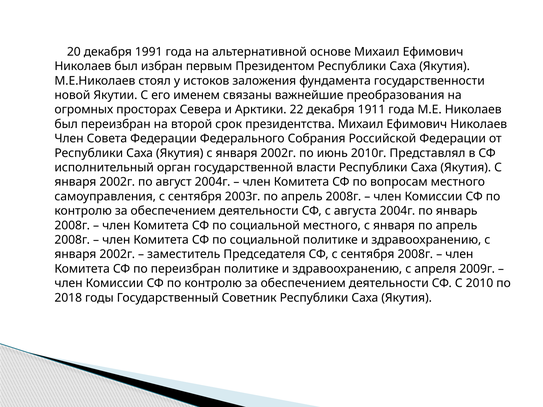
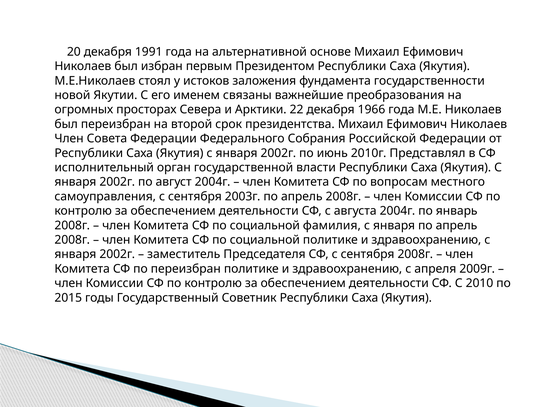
1911: 1911 -> 1966 (371, 110)
социальной местного: местного -> фамилия (332, 226)
2018: 2018 -> 2015 (68, 298)
